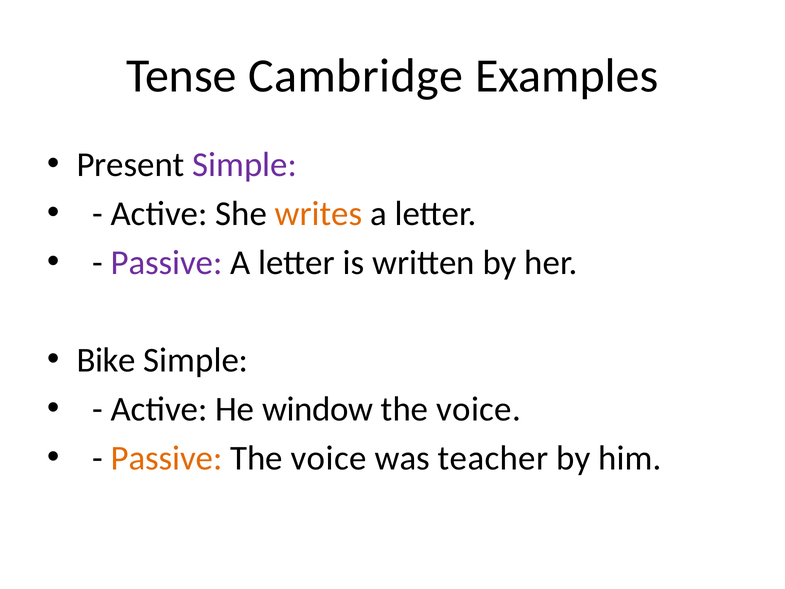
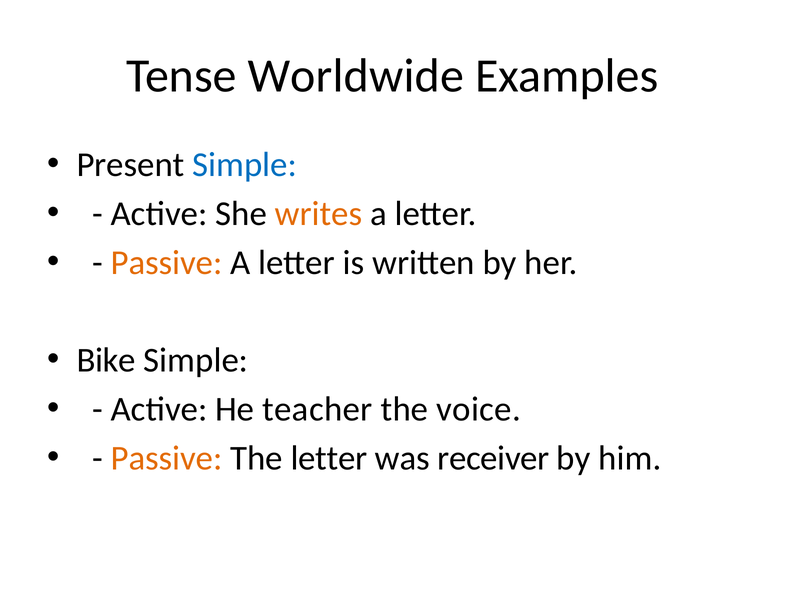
Cambridge: Cambridge -> Worldwide (356, 76)
Simple colour: purple -> blue (245, 165)
Passive colour: purple -> orange (167, 262)
window: window -> teacher (317, 409)
voice: voice -> letter (329, 458)
teacher: teacher -> receiver (493, 458)
